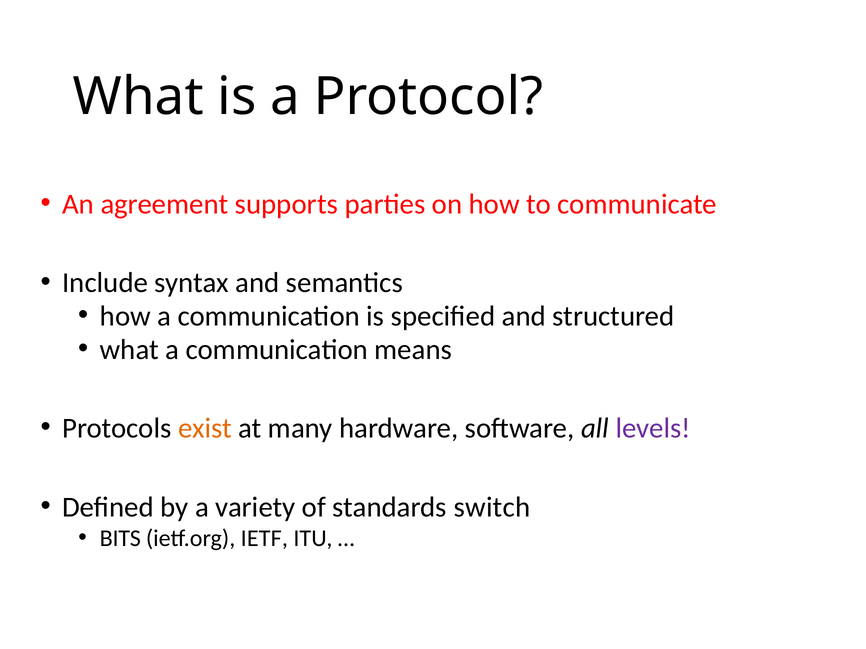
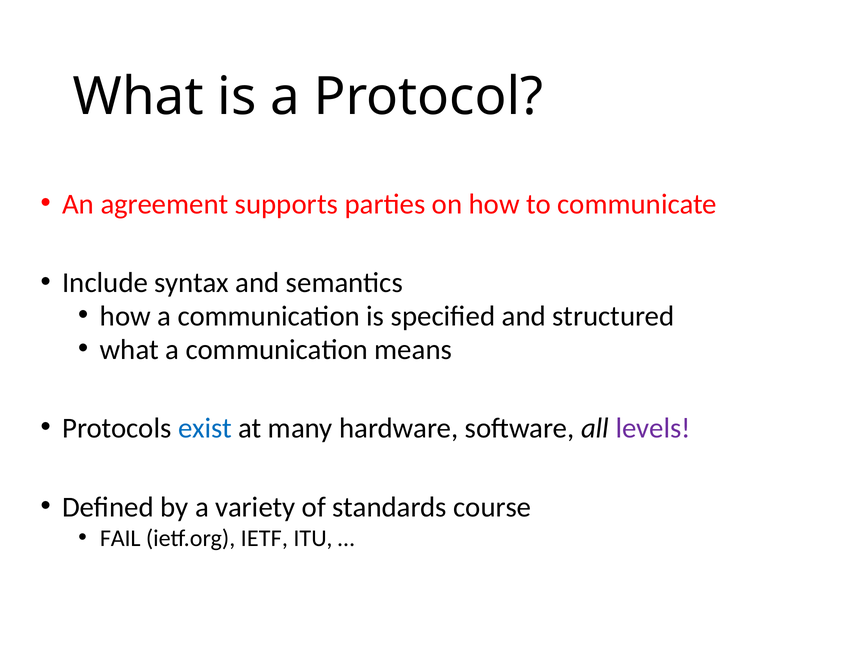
exist colour: orange -> blue (205, 429)
switch: switch -> course (492, 507)
BITS: BITS -> FAIL (120, 539)
